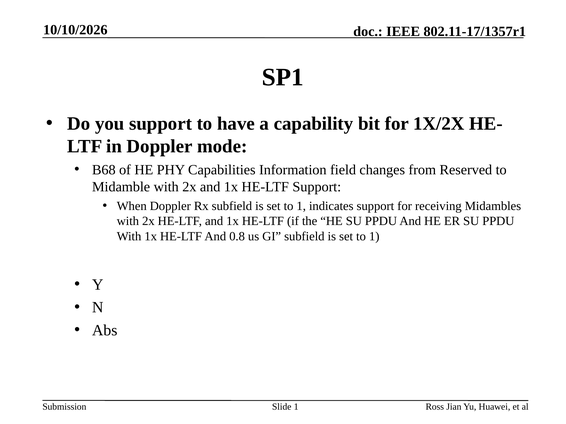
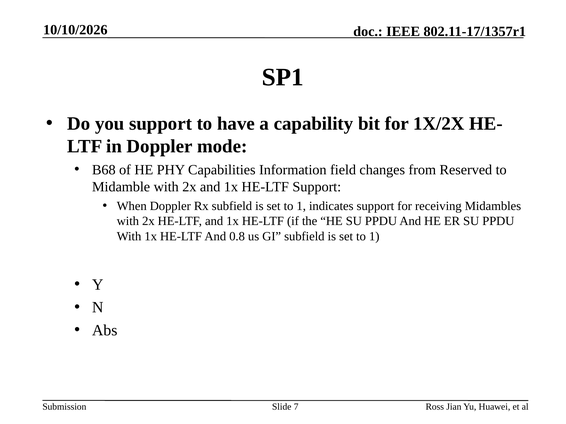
Slide 1: 1 -> 7 (296, 407)
